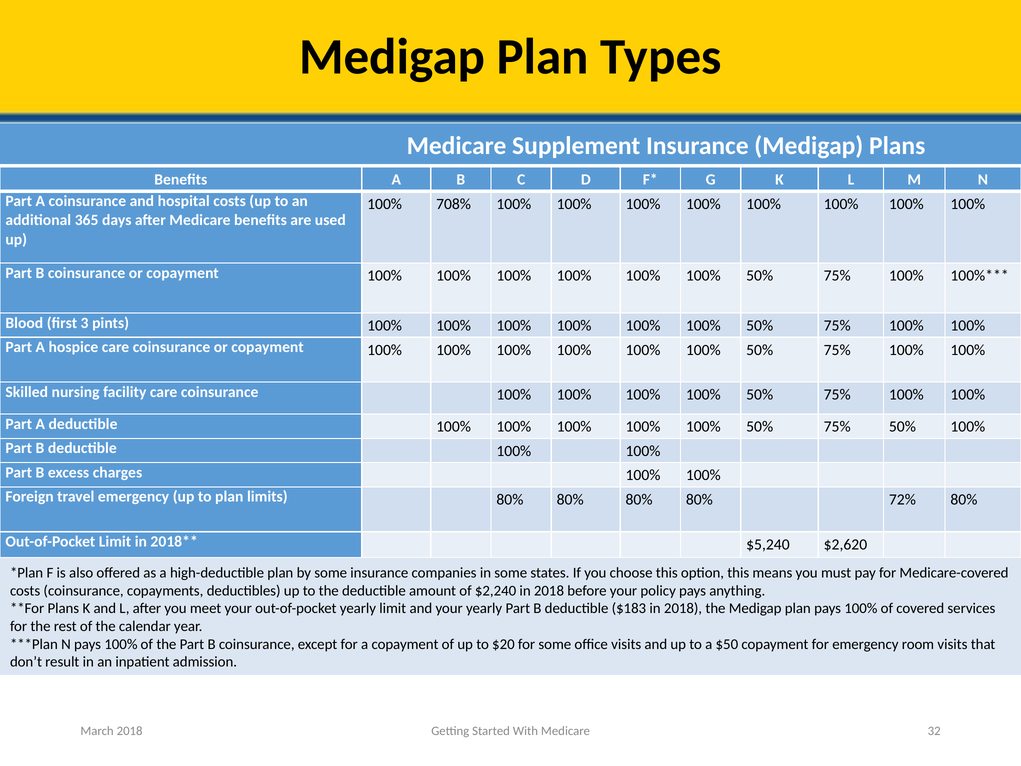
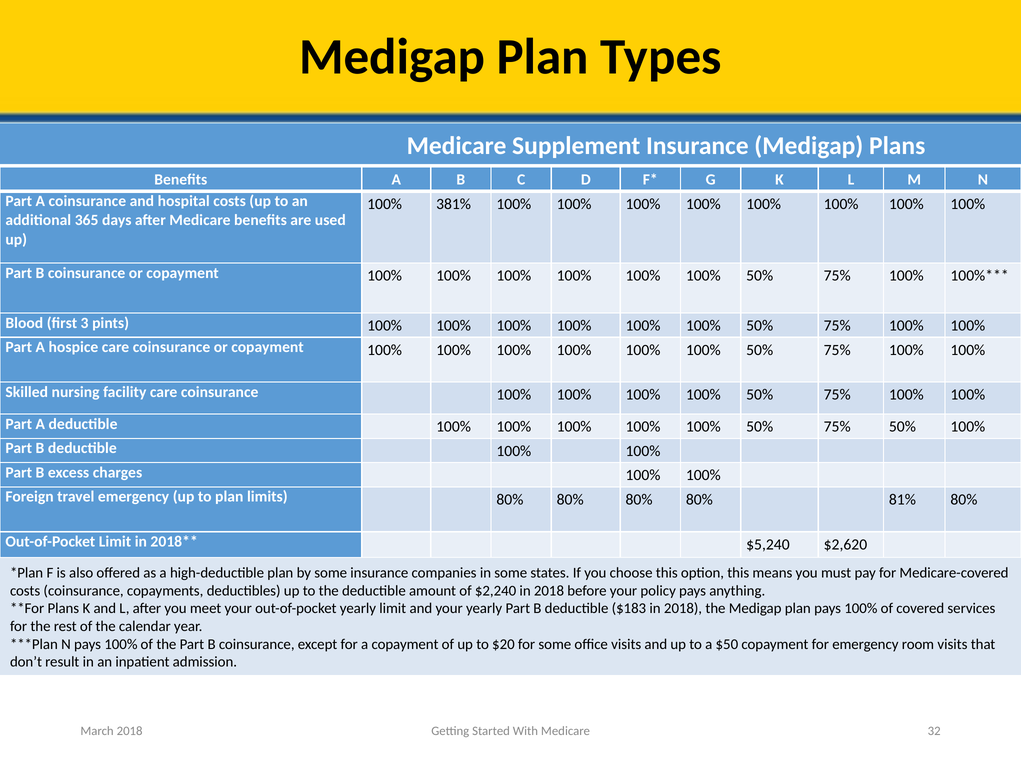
708%: 708% -> 381% (454, 204)
72%: 72% -> 81% (902, 499)
